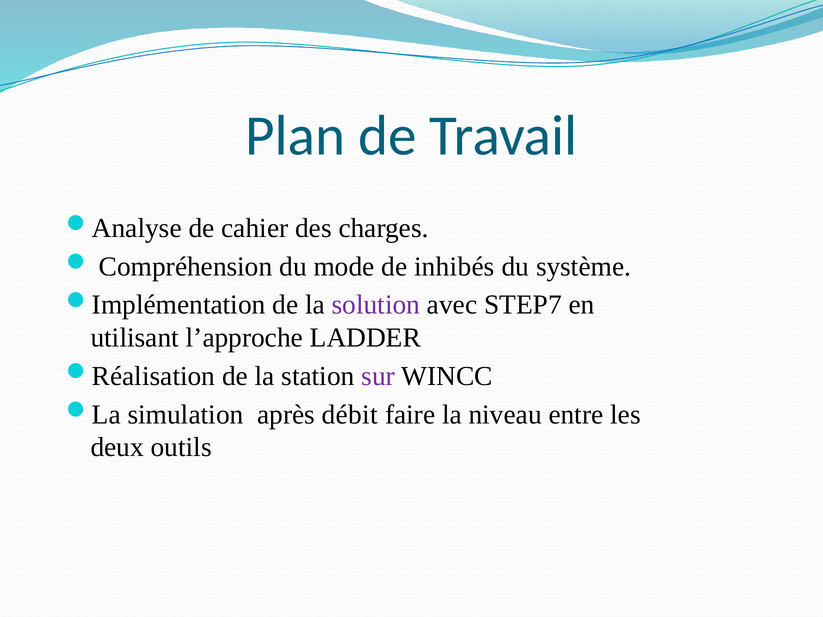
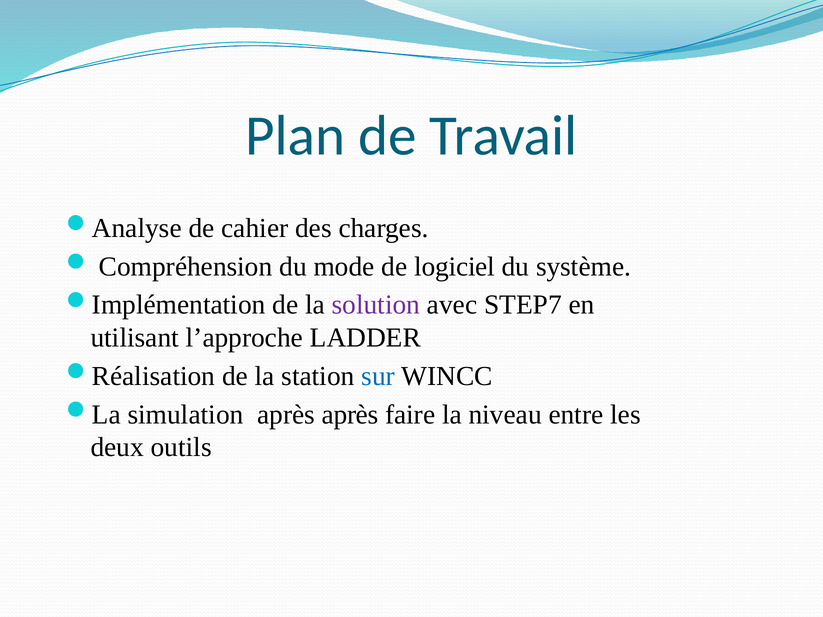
inhibés: inhibés -> logiciel (455, 267)
sur colour: purple -> blue (378, 376)
après débit: débit -> après (350, 415)
